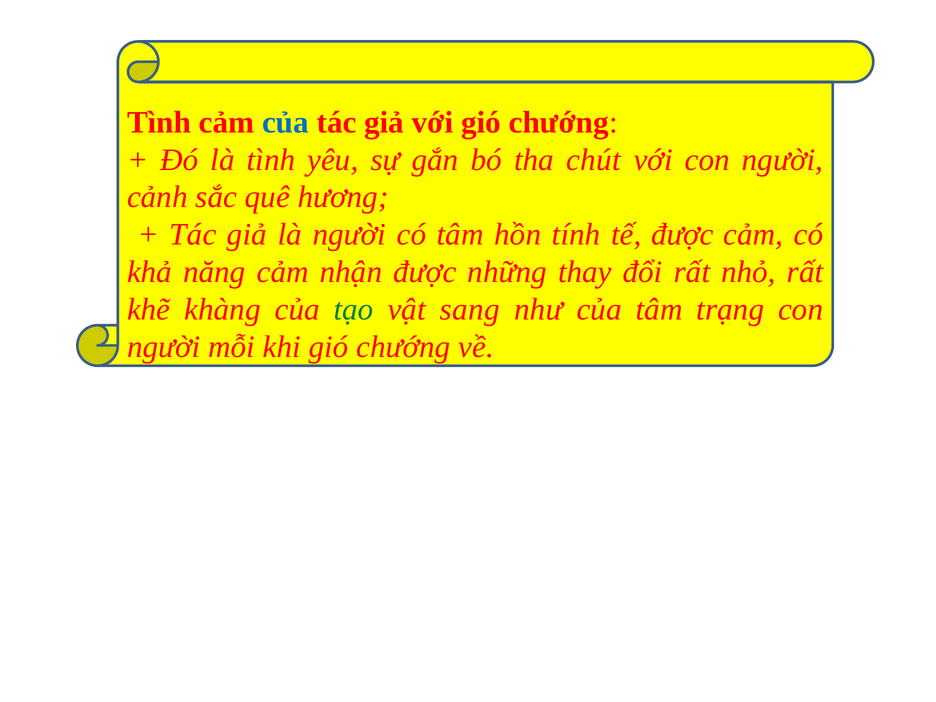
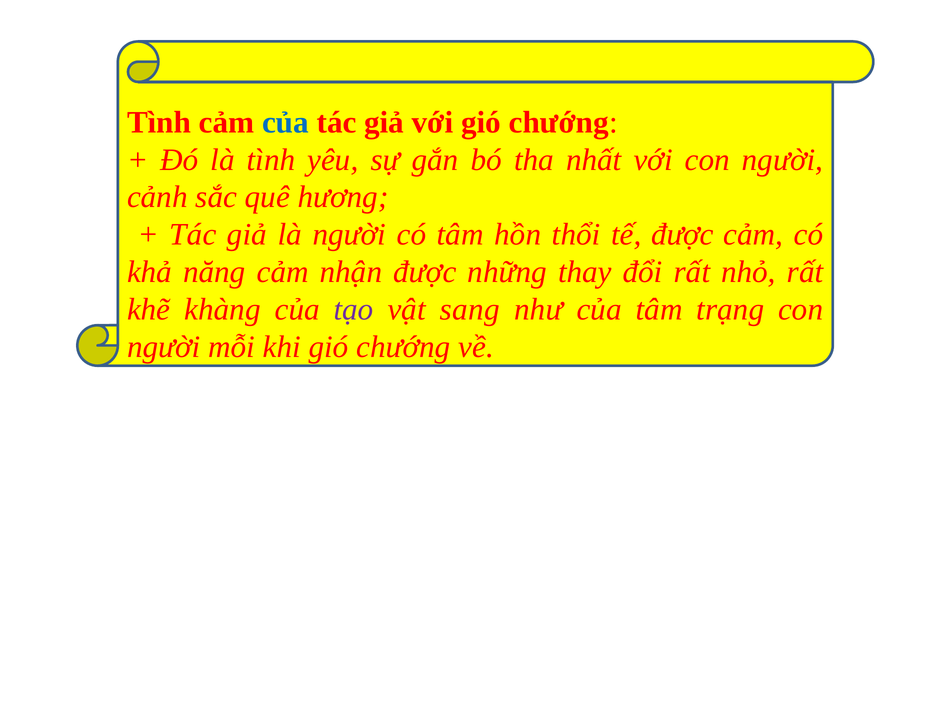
chút: chút -> nhất (594, 160)
tính: tính -> thổi (576, 235)
tạo colour: green -> purple (354, 309)
